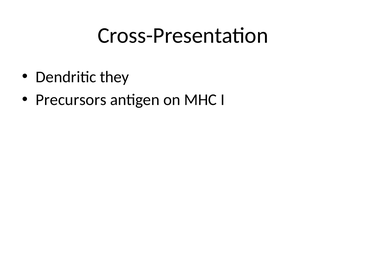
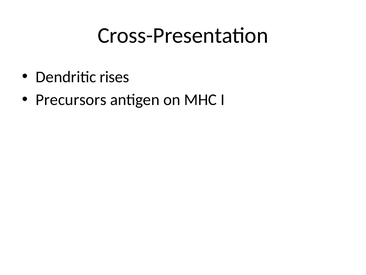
they: they -> rises (114, 77)
